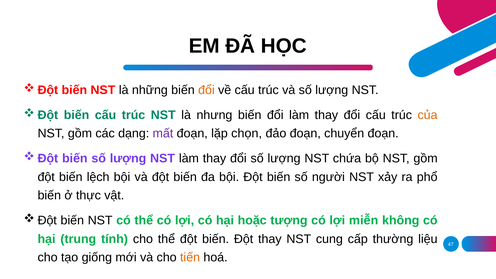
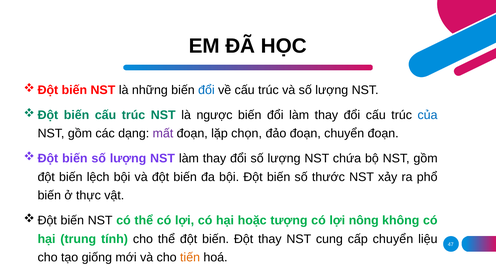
đổi colour: orange -> blue (206, 90)
nhưng: nhưng -> ngược (214, 115)
của colour: orange -> blue (428, 115)
người: người -> thước (328, 177)
miễn: miễn -> nông (364, 220)
cấp thường: thường -> chuyển (393, 239)
